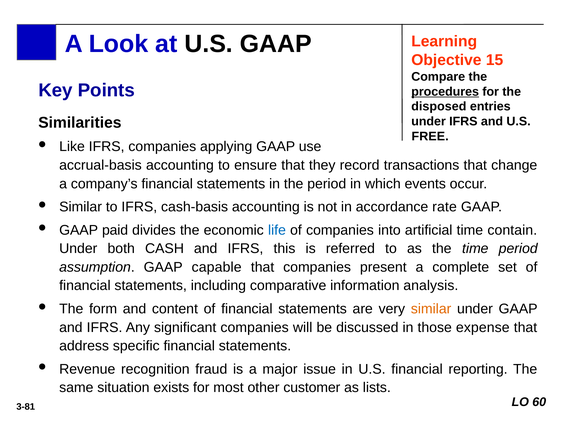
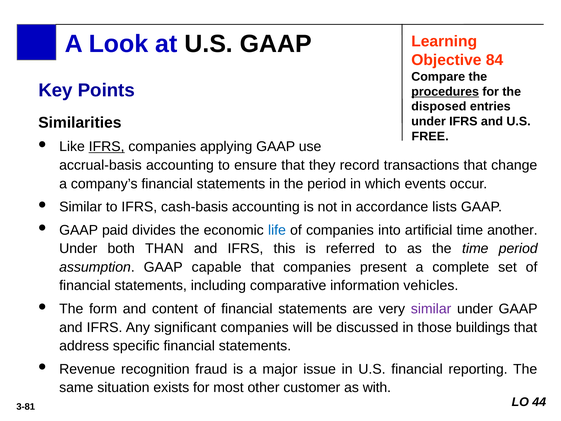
15: 15 -> 84 (495, 60)
IFRS underline: none -> present (107, 147)
rate: rate -> lists (445, 207)
contain: contain -> another (512, 230)
CASH: CASH -> THAN (164, 249)
analysis: analysis -> vehicles (431, 286)
similar colour: orange -> purple (431, 309)
expense: expense -> buildings (483, 327)
lists: lists -> with (377, 387)
60: 60 -> 44 (539, 402)
